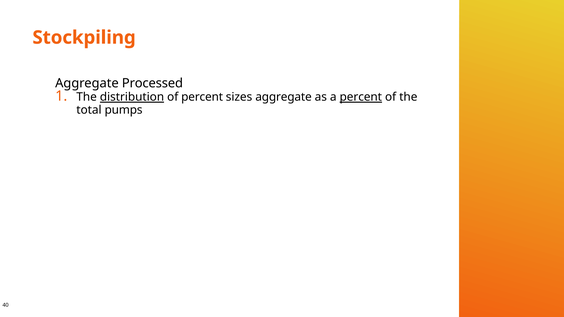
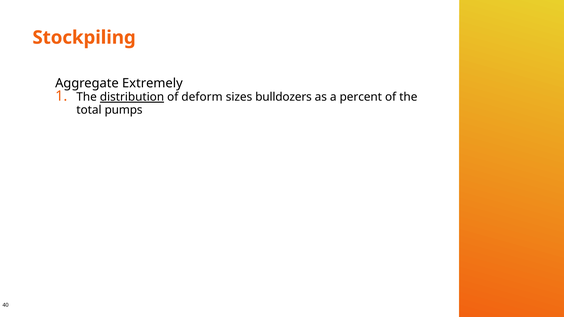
Processed: Processed -> Extremely (152, 83)
of percent: percent -> deform (202, 97)
sizes aggregate: aggregate -> bulldozers (284, 97)
percent underline: present -> none (361, 97)
